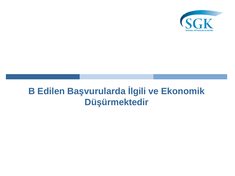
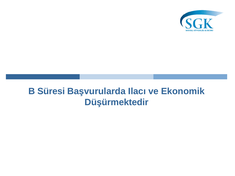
Edilen: Edilen -> Süresi (51, 91)
İlgili: İlgili -> Ilacı (137, 91)
